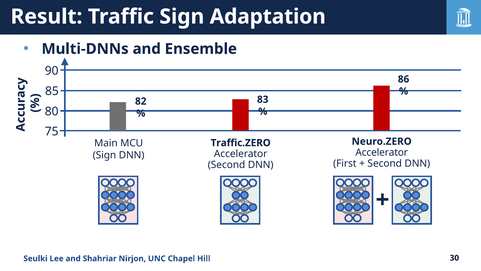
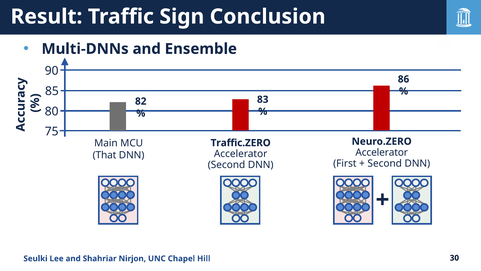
Adaptation: Adaptation -> Conclusion (268, 17)
Sign: Sign -> That (105, 155)
